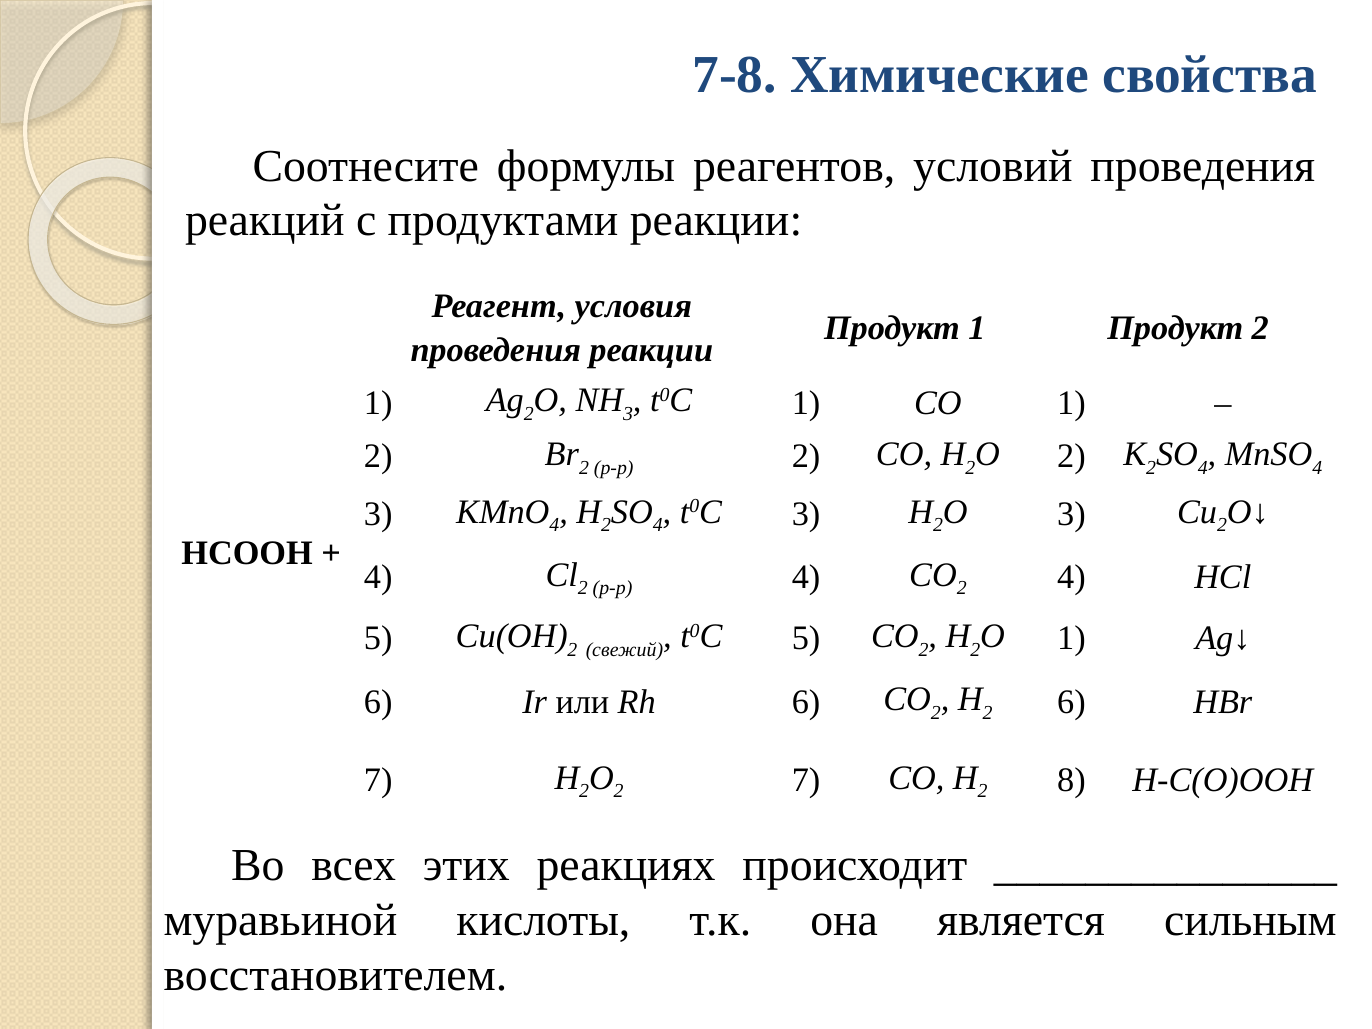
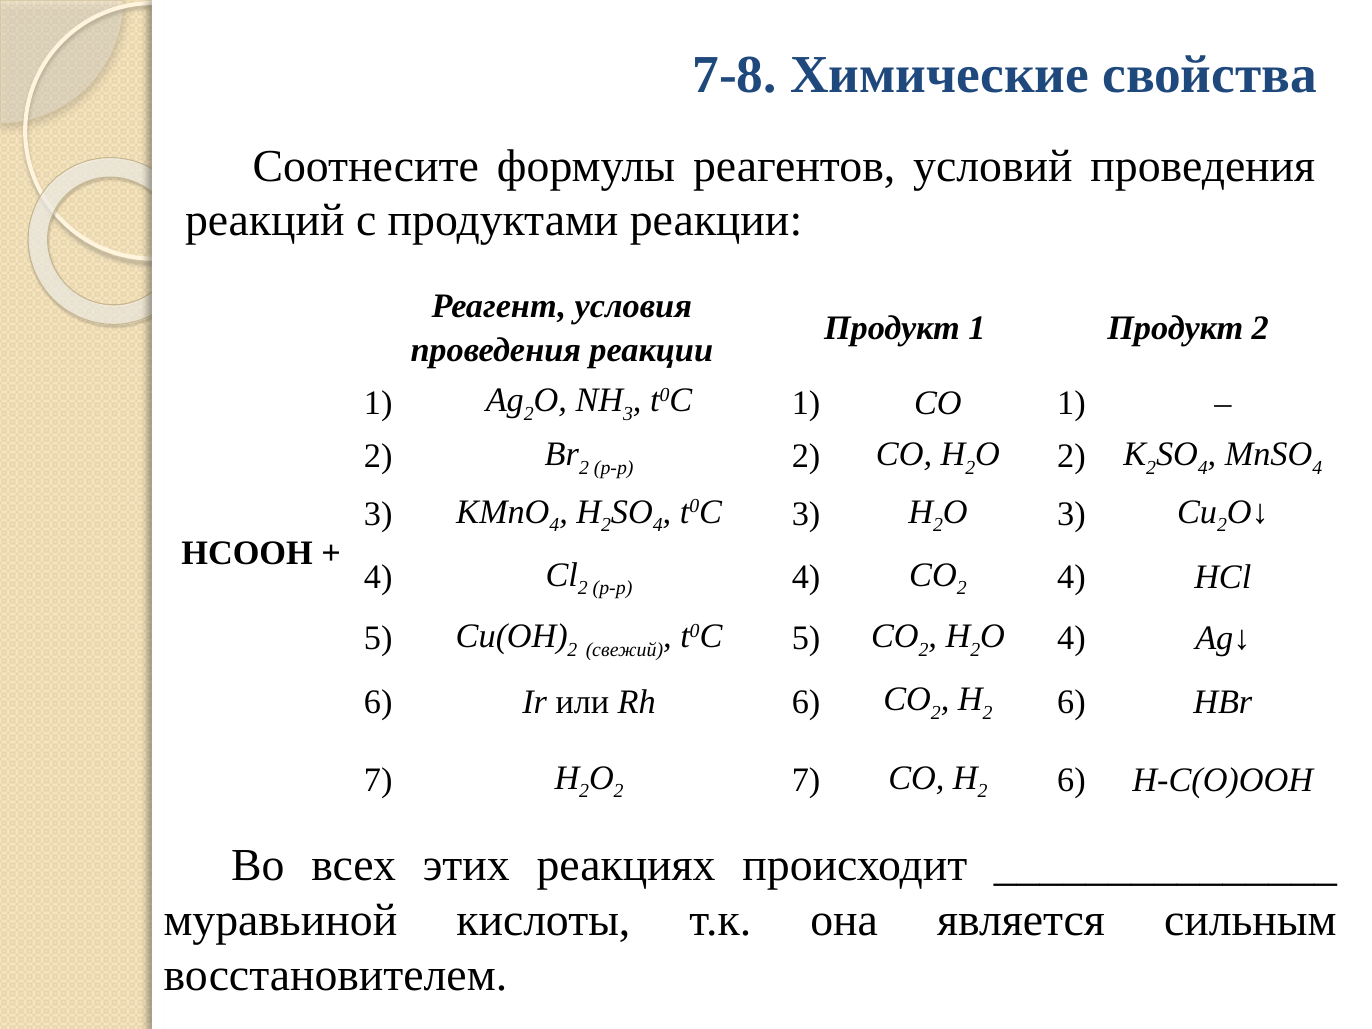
1: 1 -> 4 (1072, 638)
8: 8 -> 6 (1072, 780)
